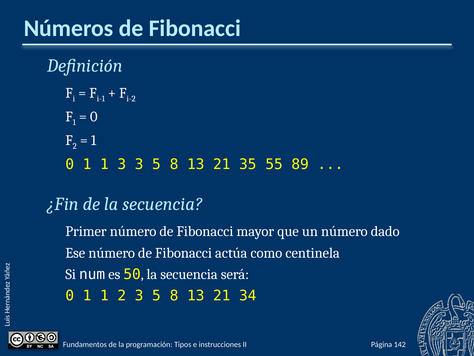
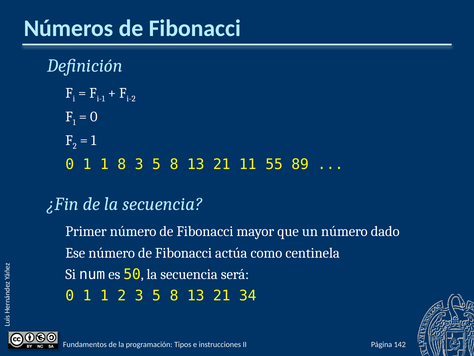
1 3: 3 -> 8 (122, 164)
35: 35 -> 11 (248, 164)
